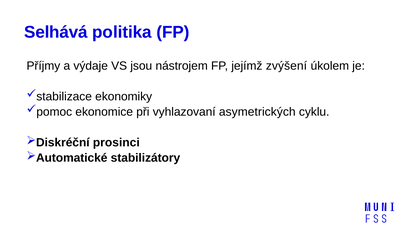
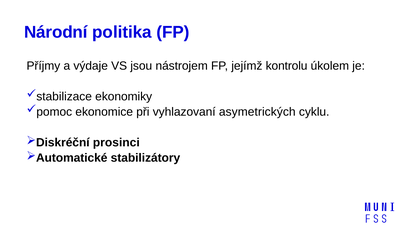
Selhává: Selhává -> Národní (56, 32)
zvýšení: zvýšení -> kontrolu (287, 66)
